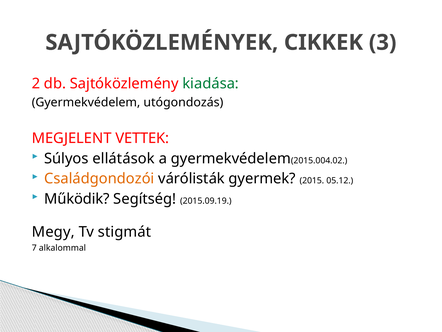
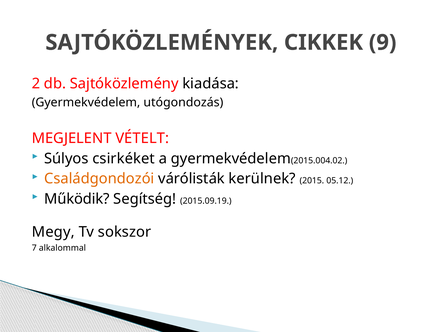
3: 3 -> 9 (383, 42)
kiadása colour: green -> black (211, 84)
VETTEK: VETTEK -> VÉTELT (142, 138)
ellátások: ellátások -> csirkéket (124, 158)
gyermek: gyermek -> kerülnek (262, 178)
stigmát: stigmát -> sokszor (125, 232)
